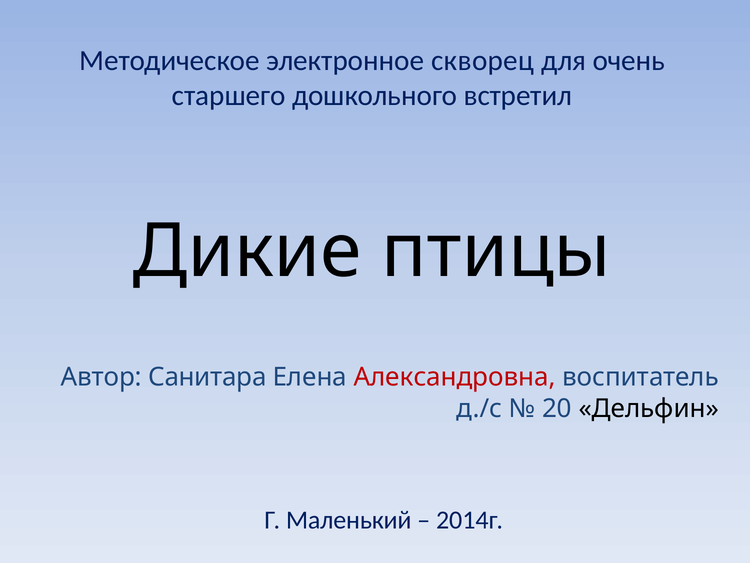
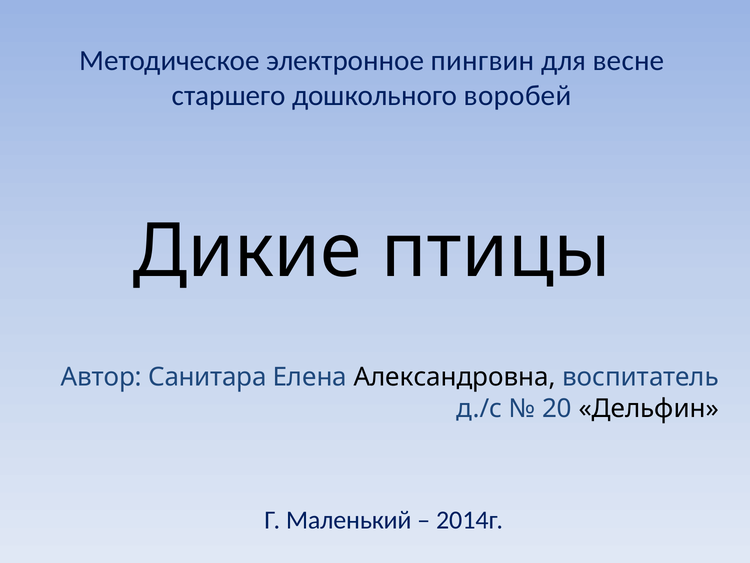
скворец: скворец -> пингвин (483, 61)
очень: очень -> весне (629, 61)
встретил: встретил -> воробей (518, 96)
Александровна colour: red -> black (455, 377)
